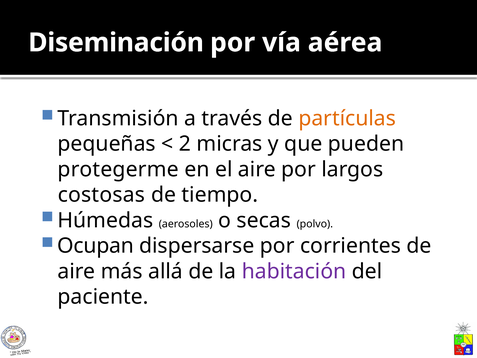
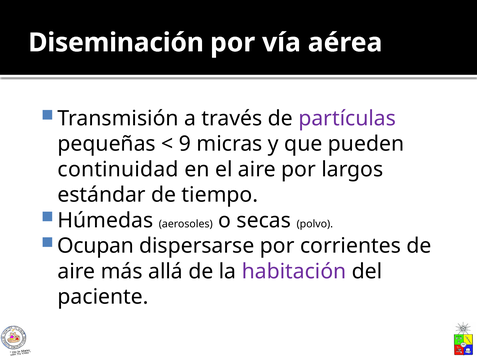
partículas colour: orange -> purple (347, 118)
2: 2 -> 9 (185, 144)
protegerme: protegerme -> continuidad (118, 169)
costosas: costosas -> estándar (102, 195)
